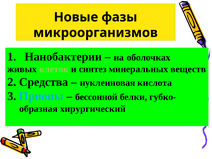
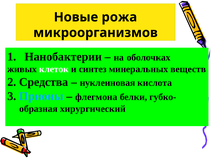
фазы: фазы -> рожа (119, 17)
клеток colour: light green -> white (54, 69)
бессонной: бессонной -> флегмона (96, 97)
